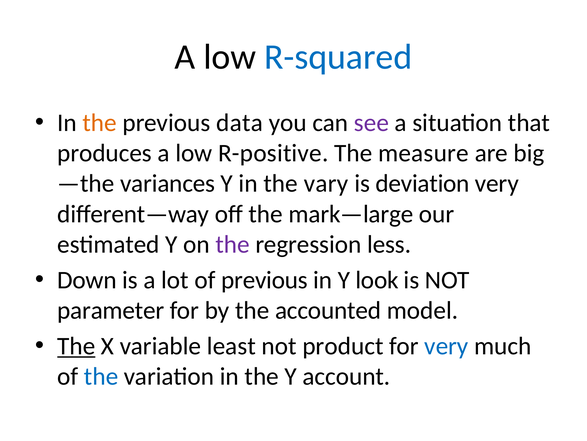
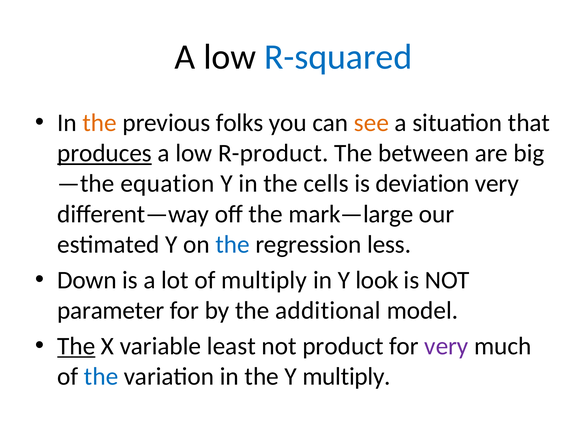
data: data -> folks (240, 123)
see colour: purple -> orange (371, 123)
produces underline: none -> present (105, 153)
R-positive: R-positive -> R-product (273, 153)
measure: measure -> between (424, 153)
variances: variances -> equation (167, 183)
vary: vary -> cells (326, 183)
the colour: purple -> blue (233, 244)
of previous: previous -> multiply (264, 280)
accounted: accounted -> additional (328, 310)
very colour: blue -> purple (446, 345)
Y account: account -> multiply (347, 376)
